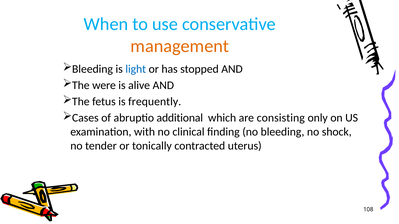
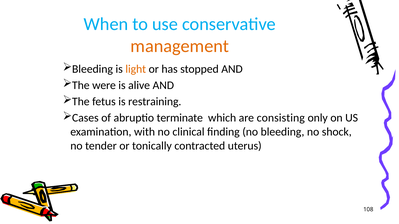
light colour: blue -> orange (136, 69)
frequently: frequently -> restraining (155, 102)
additional: additional -> terminate (180, 118)
